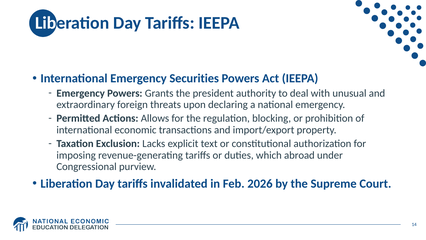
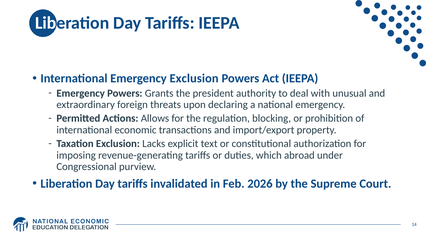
Emergency Securities: Securities -> Exclusion (194, 78)
